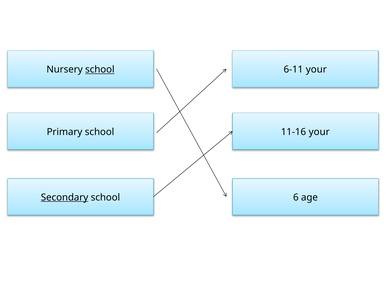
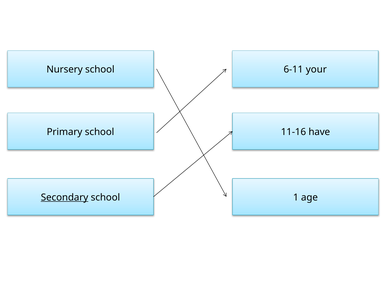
school underline: present -> none (100, 69)
11-16 your: your -> have (319, 132)
6: 6 -> 1 (296, 197)
